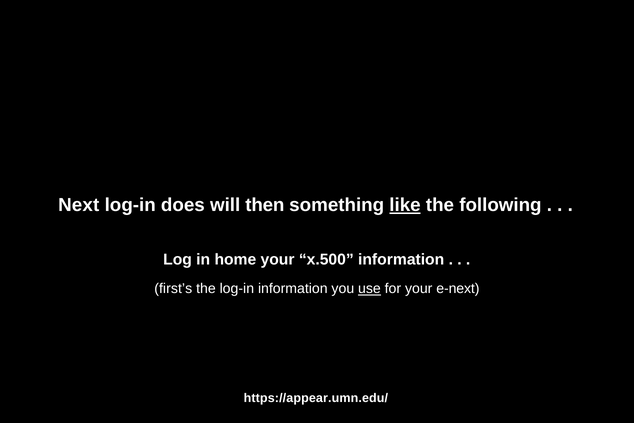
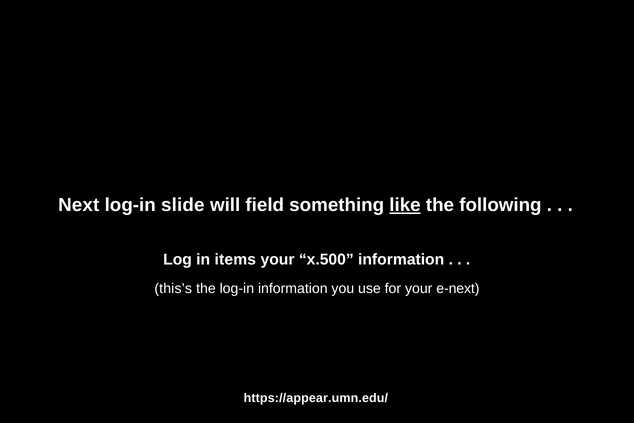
does: does -> slide (183, 205)
then: then -> field (265, 205)
home: home -> items (235, 260)
first’s: first’s -> this’s (173, 289)
use underline: present -> none (369, 289)
